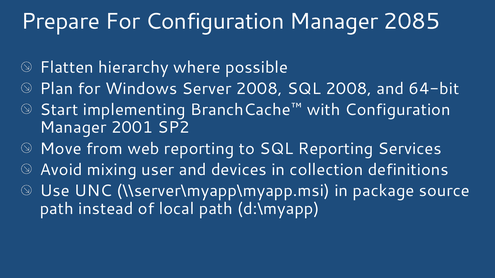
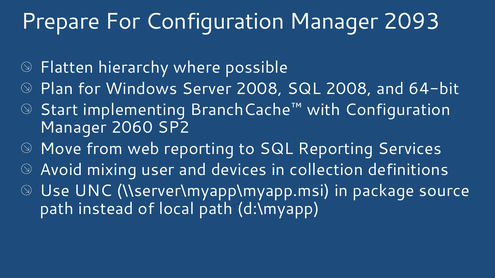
2085: 2085 -> 2093 (412, 21)
2001: 2001 -> 2060 (132, 128)
